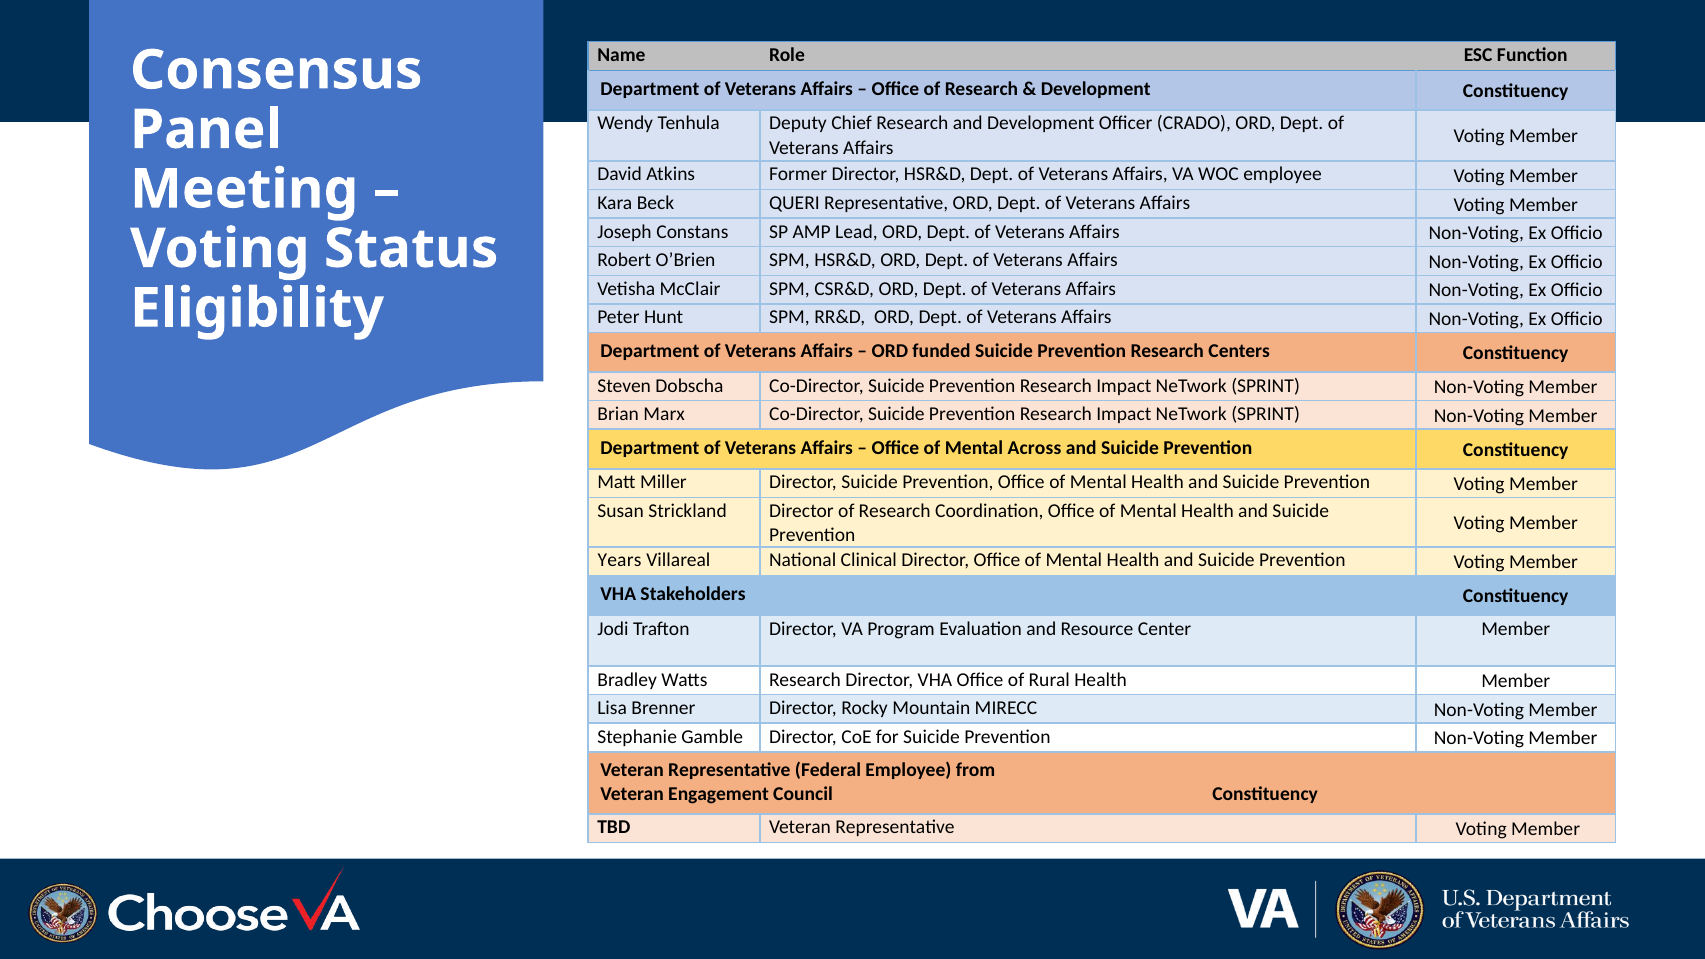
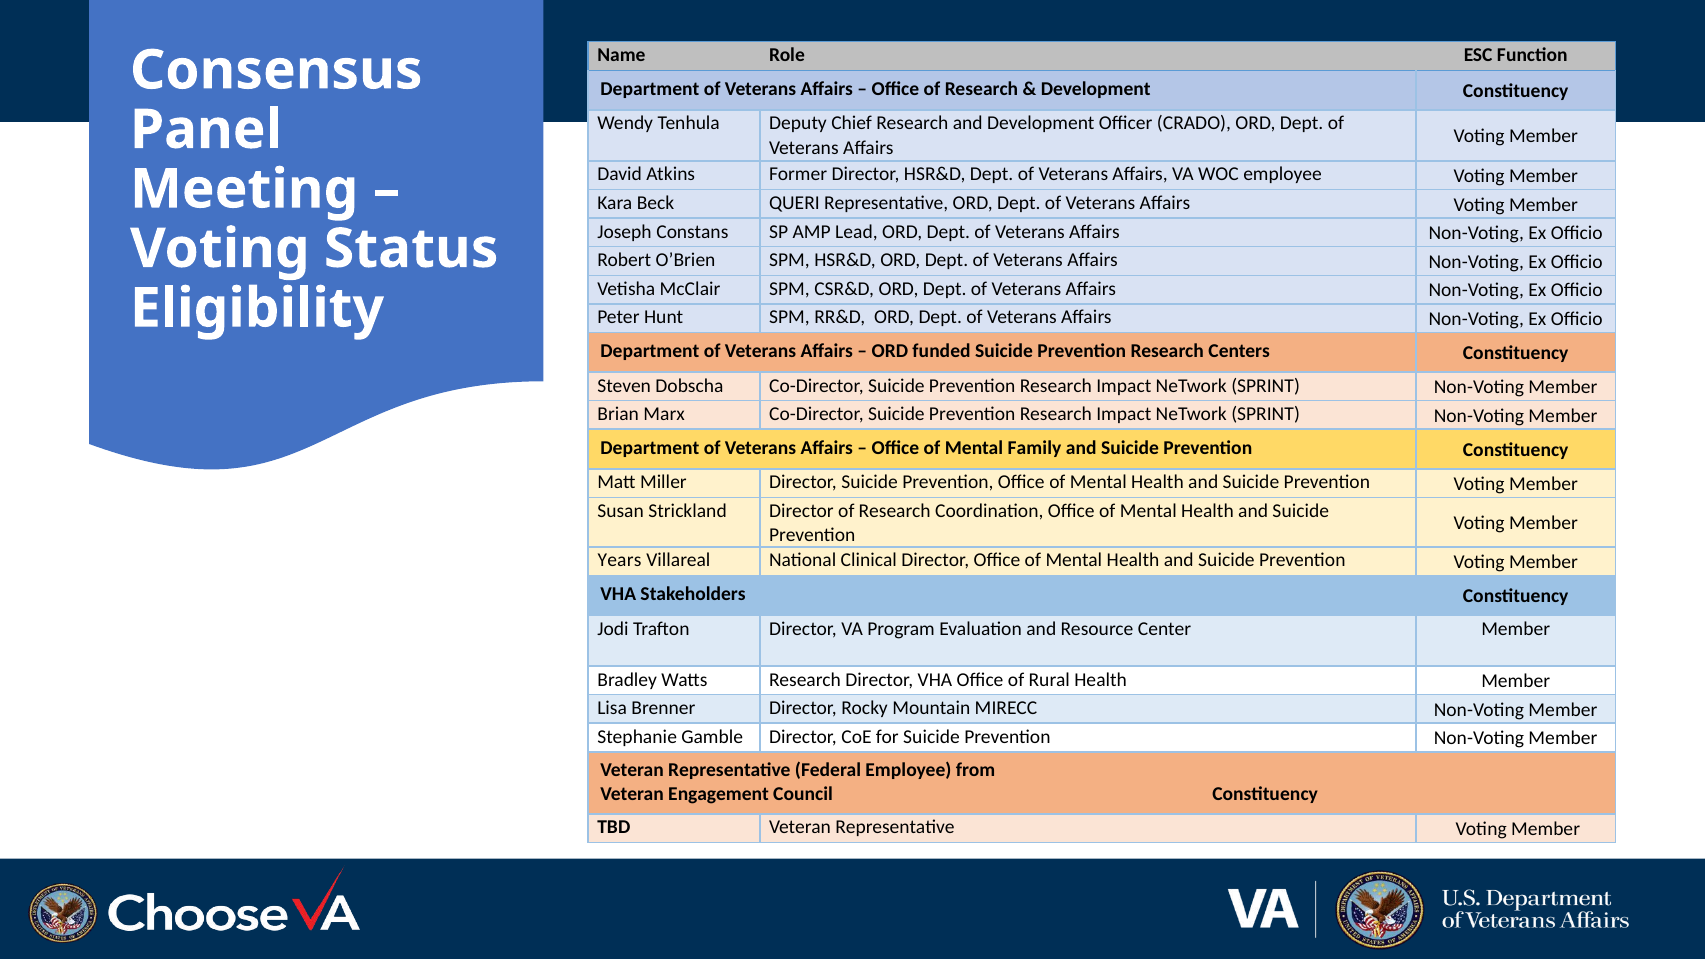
Across: Across -> Family (1034, 448)
